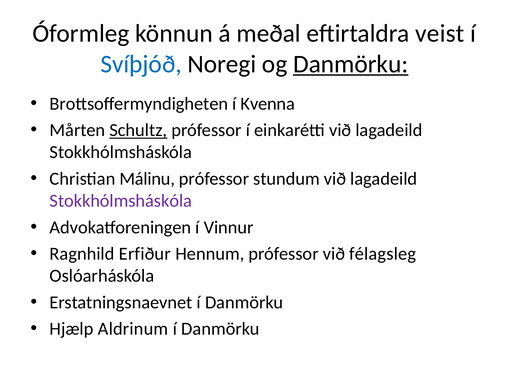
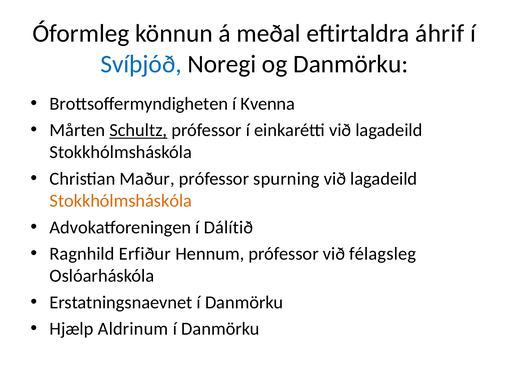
veist: veist -> áhrif (440, 34)
Danmörku underline: present -> none (351, 64)
Málinu: Málinu -> Maður (147, 179)
stundum: stundum -> spurning (286, 179)
Stokkhólmsháskóla colour: purple -> orange (121, 201)
Vinnur: Vinnur -> Dálítið (228, 228)
